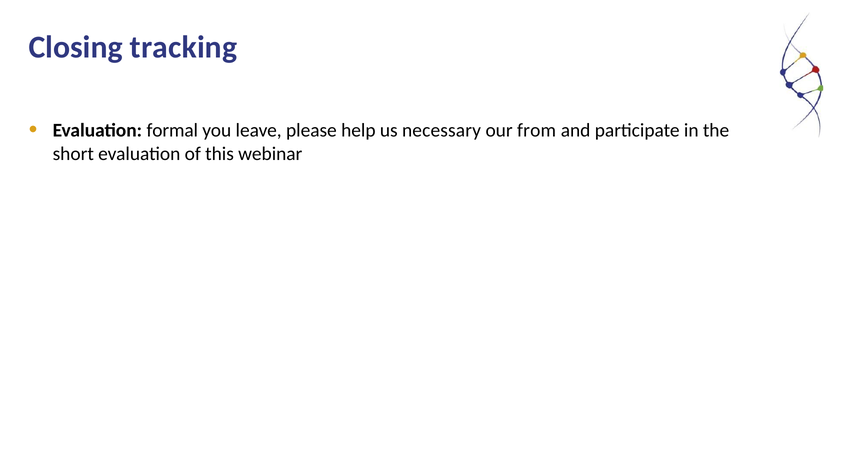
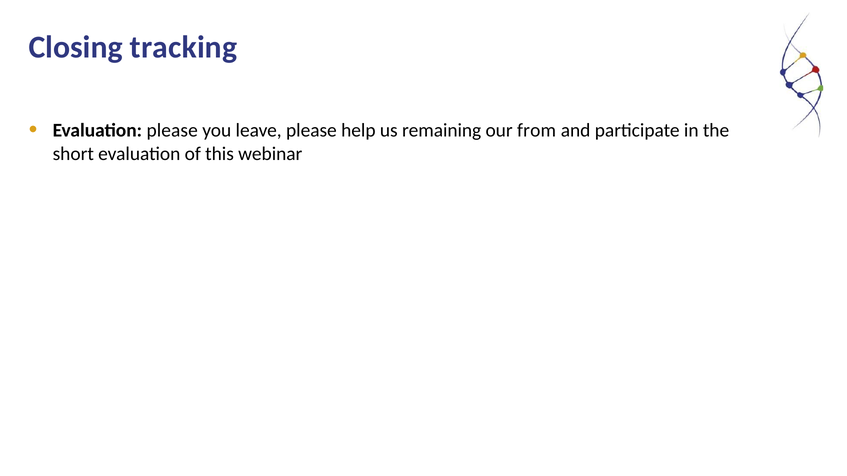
Evaluation formal: formal -> please (172, 130)
necessary: necessary -> remaining (442, 130)
